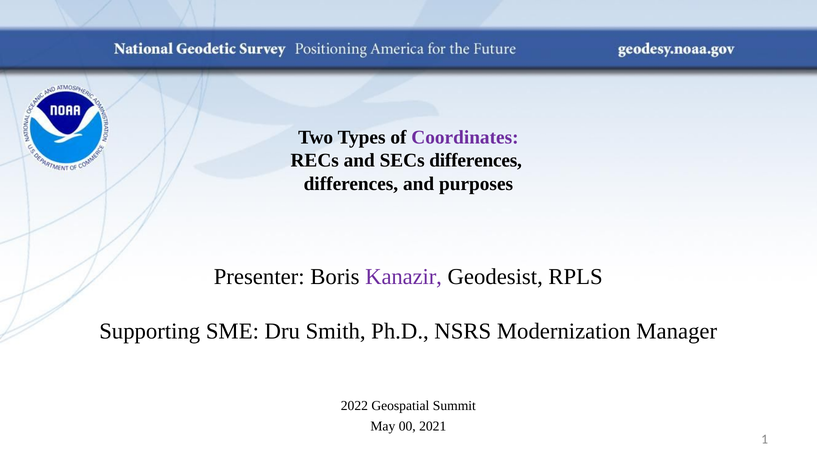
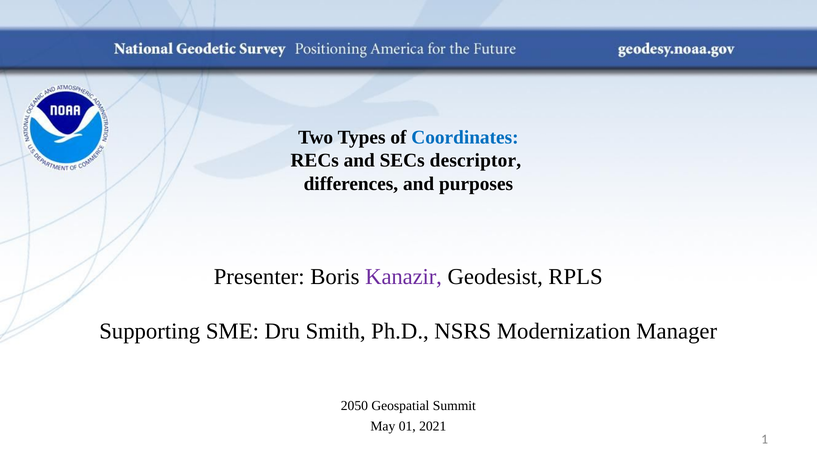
Coordinates colour: purple -> blue (465, 137)
SECs differences: differences -> descriptor (475, 160)
2022: 2022 -> 2050 (354, 405)
00: 00 -> 01 (407, 426)
